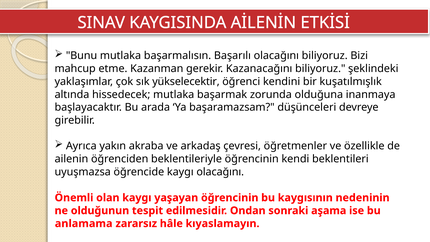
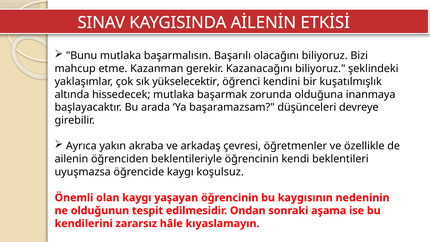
kaygı olacağını: olacağını -> koşulsuz (220, 172)
anlamama: anlamama -> kendilerini (84, 223)
